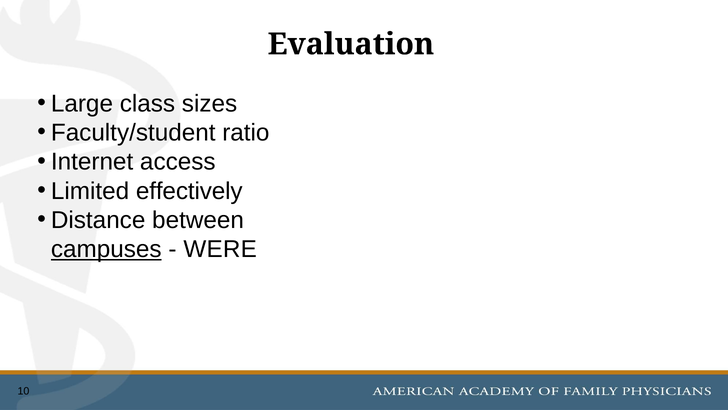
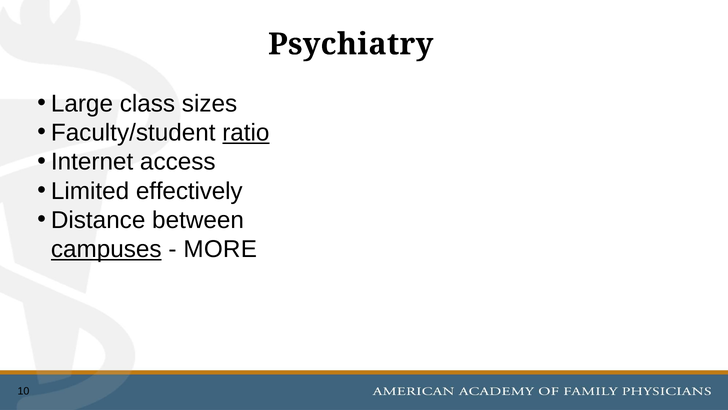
Evaluation: Evaluation -> Psychiatry (351, 44)
ratio underline: none -> present (246, 133)
WERE: WERE -> MORE (220, 249)
